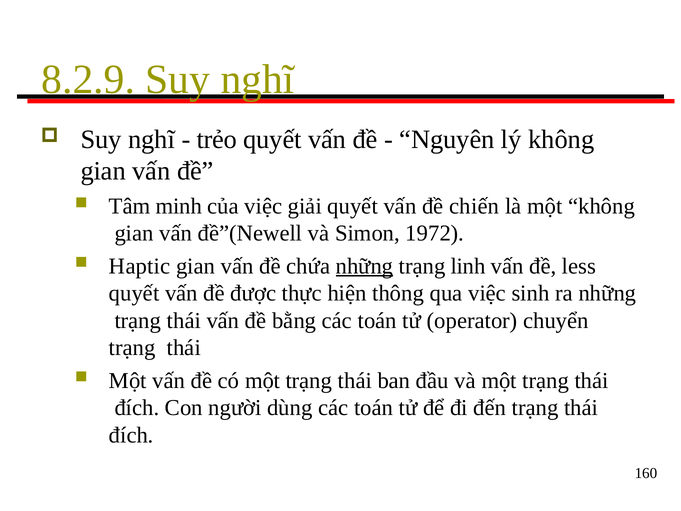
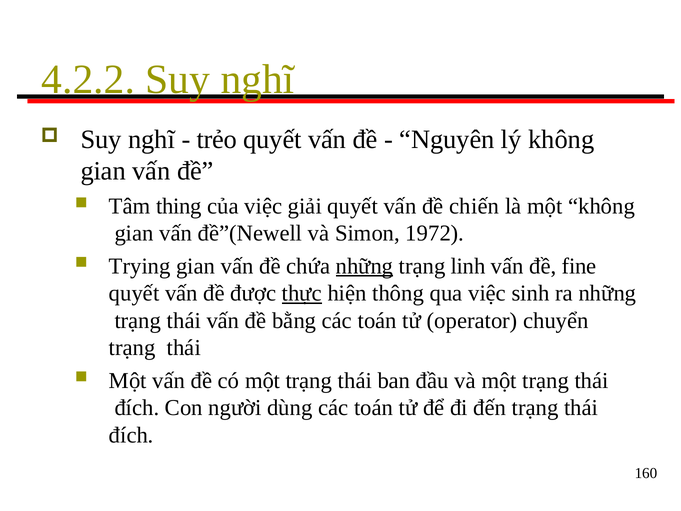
8.2.9: 8.2.9 -> 4.2.2 (88, 79)
minh: minh -> thing (179, 206)
Haptic: Haptic -> Trying (140, 266)
less: less -> fine (579, 266)
thực underline: none -> present (302, 293)
